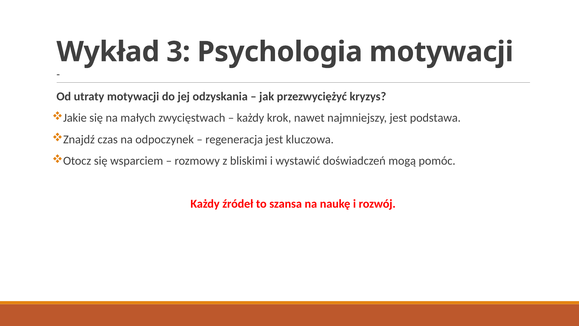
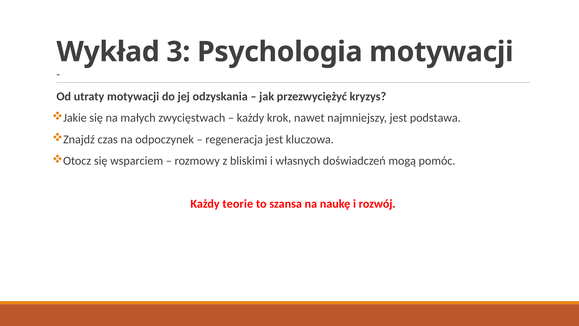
wystawić: wystawić -> własnych (298, 161)
źródeł: źródeł -> teorie (238, 204)
